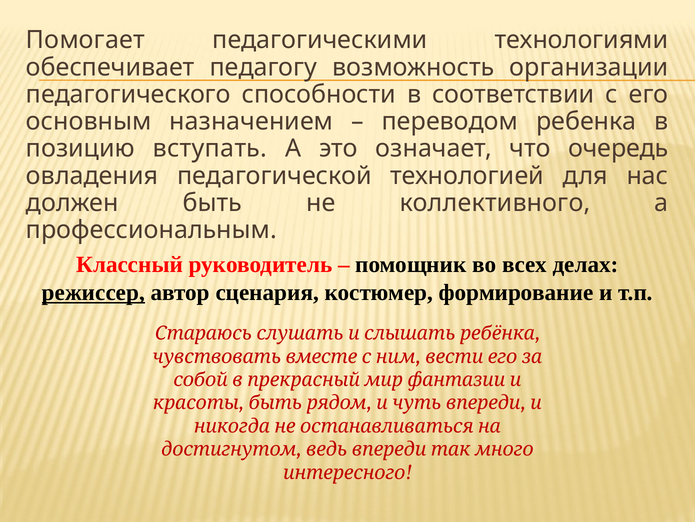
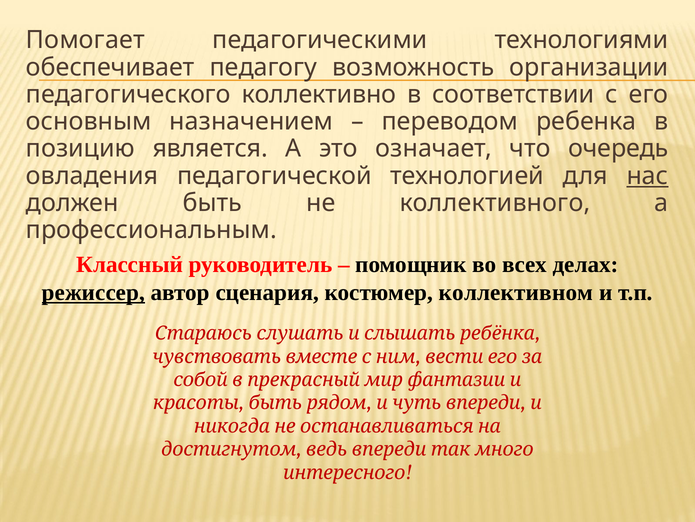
способности: способности -> коллективно (319, 94)
вступать: вступать -> является (210, 148)
нас underline: none -> present (647, 175)
формирование: формирование -> коллективном (516, 292)
